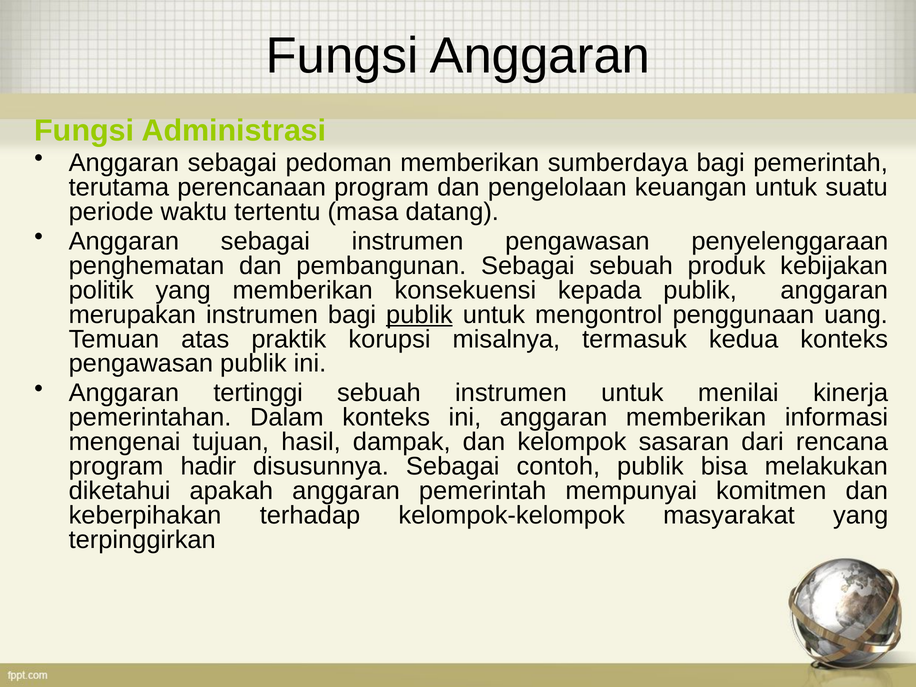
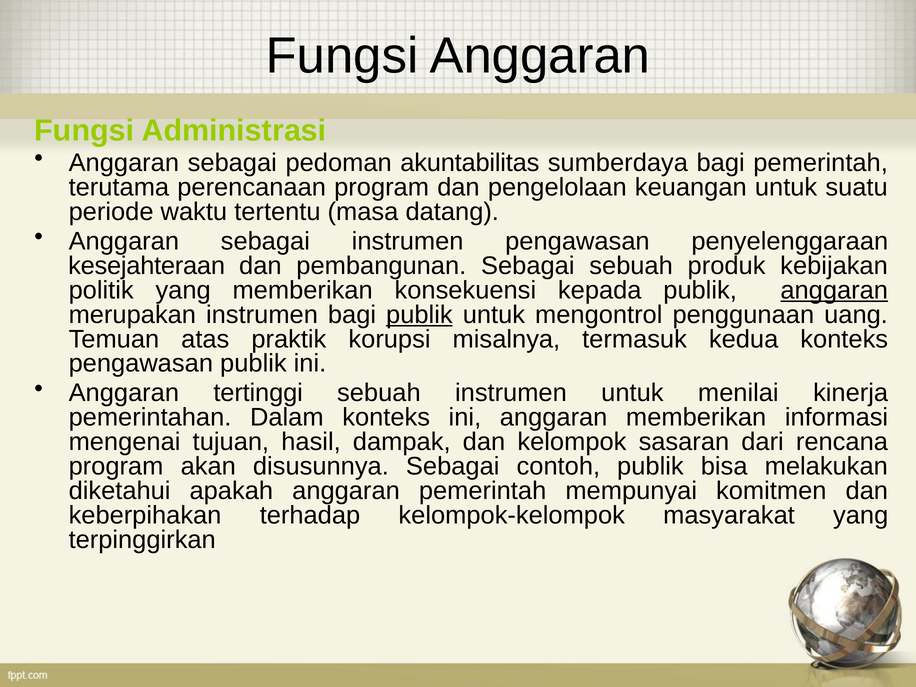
pedoman memberikan: memberikan -> akuntabilitas (470, 163)
penghematan: penghematan -> kesejahteraan (147, 266)
anggaran underline: none -> present (834, 290)
hadir: hadir -> akan (208, 466)
